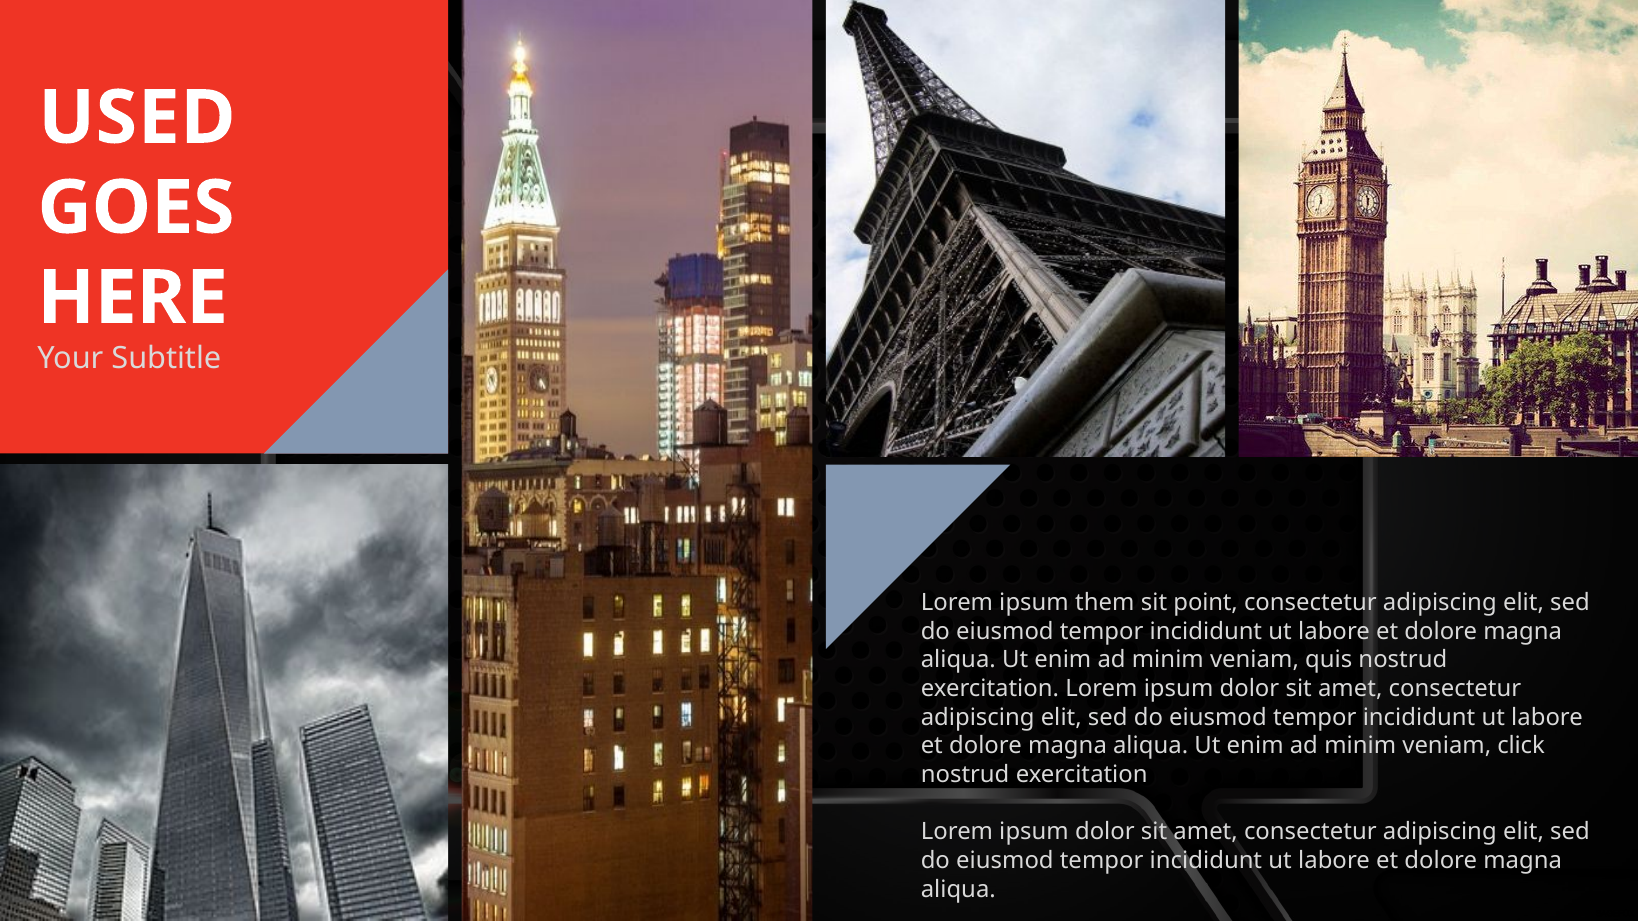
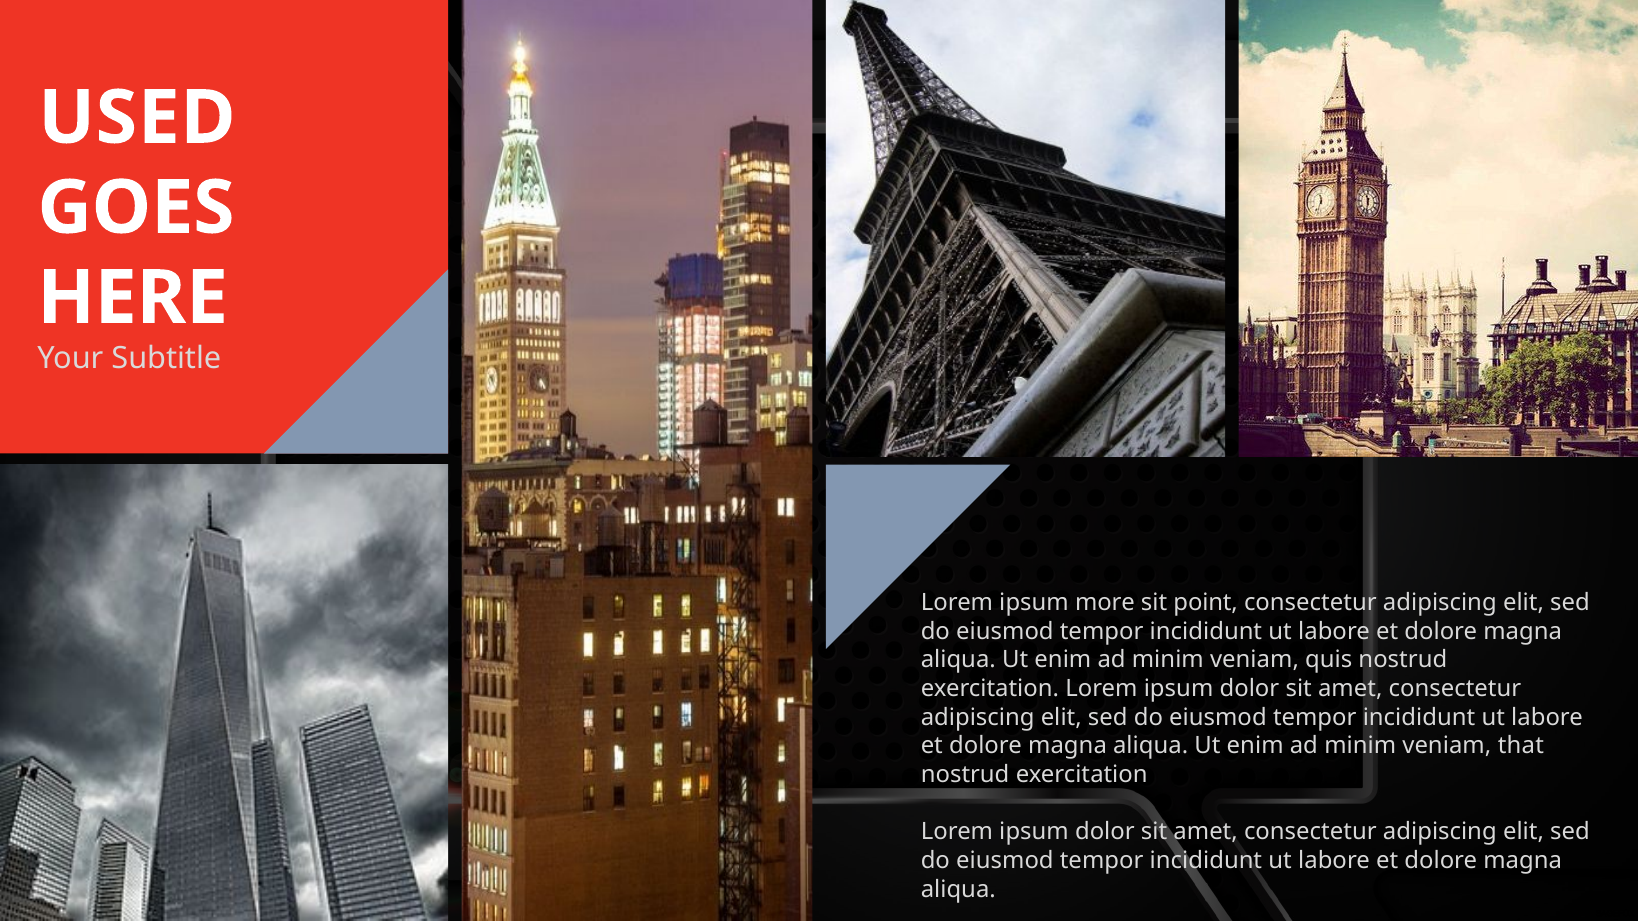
them: them -> more (1105, 603)
click: click -> that (1521, 746)
